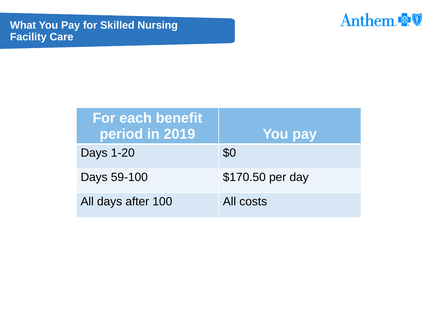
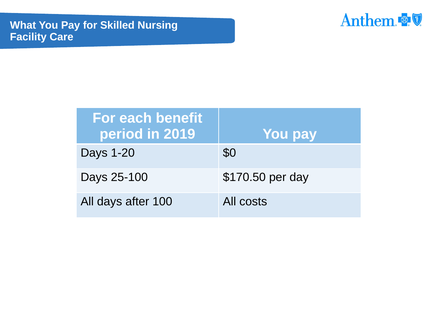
59-100: 59-100 -> 25-100 (129, 177)
